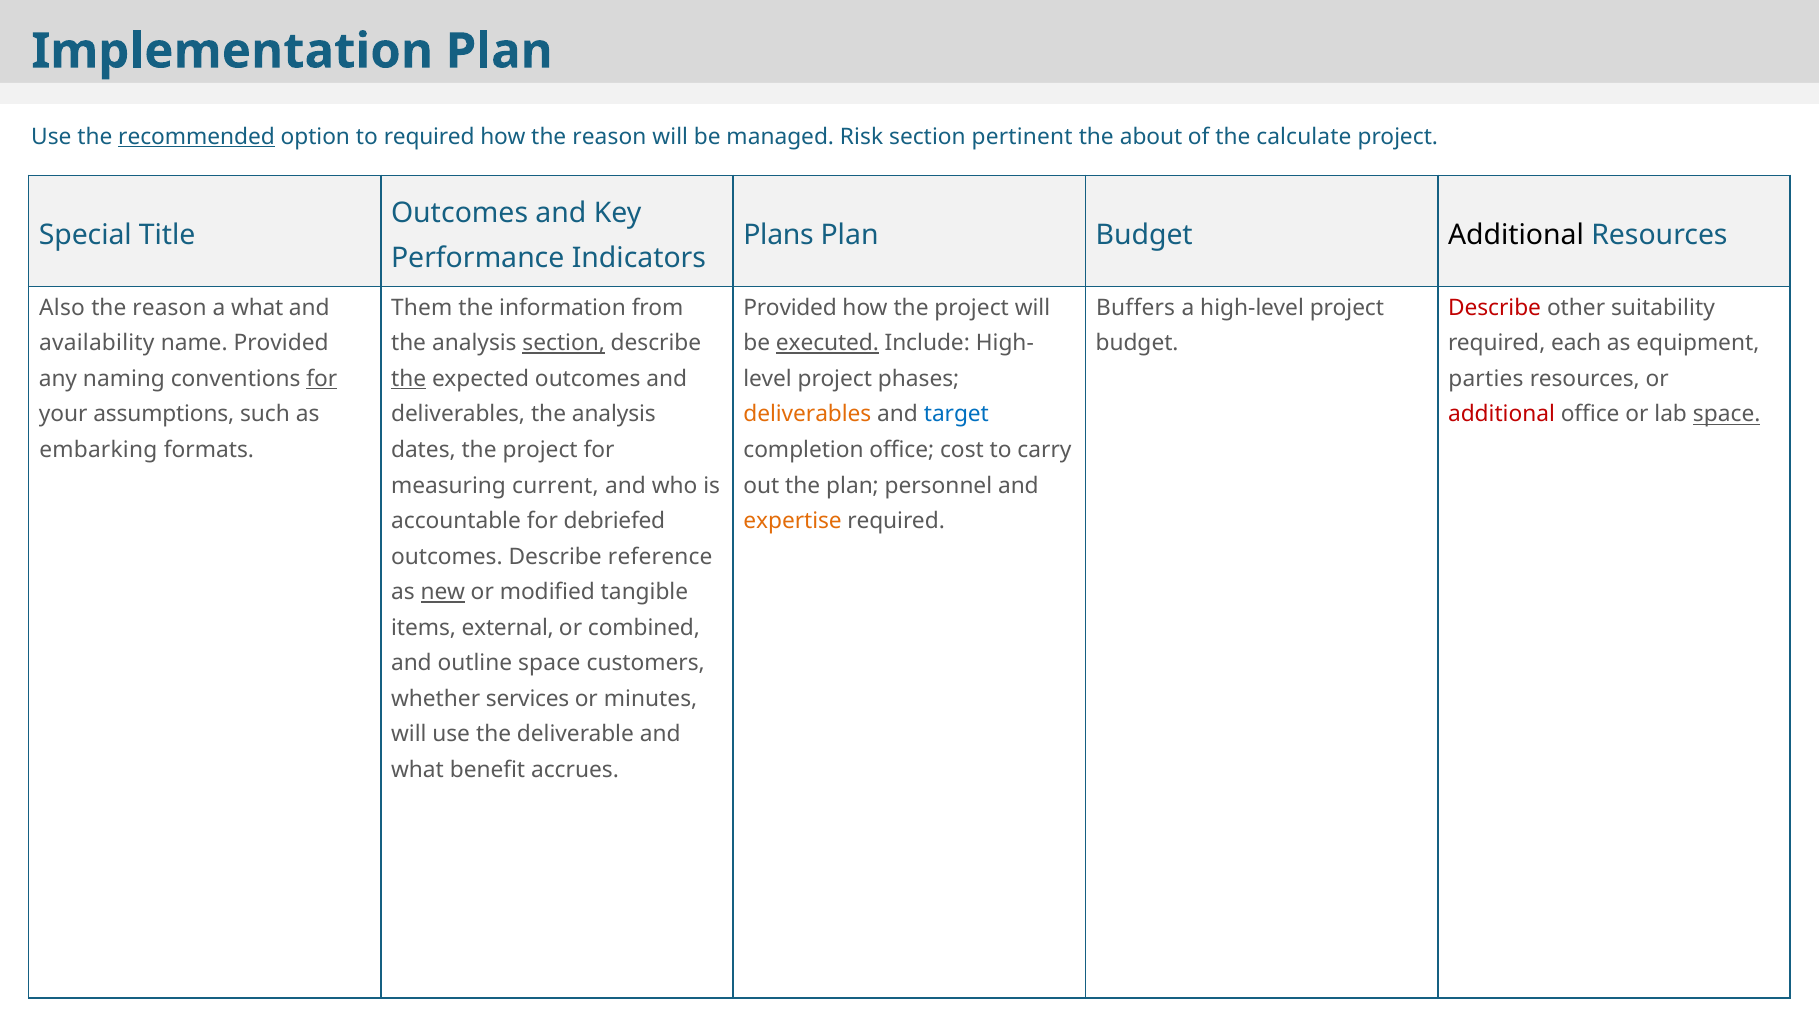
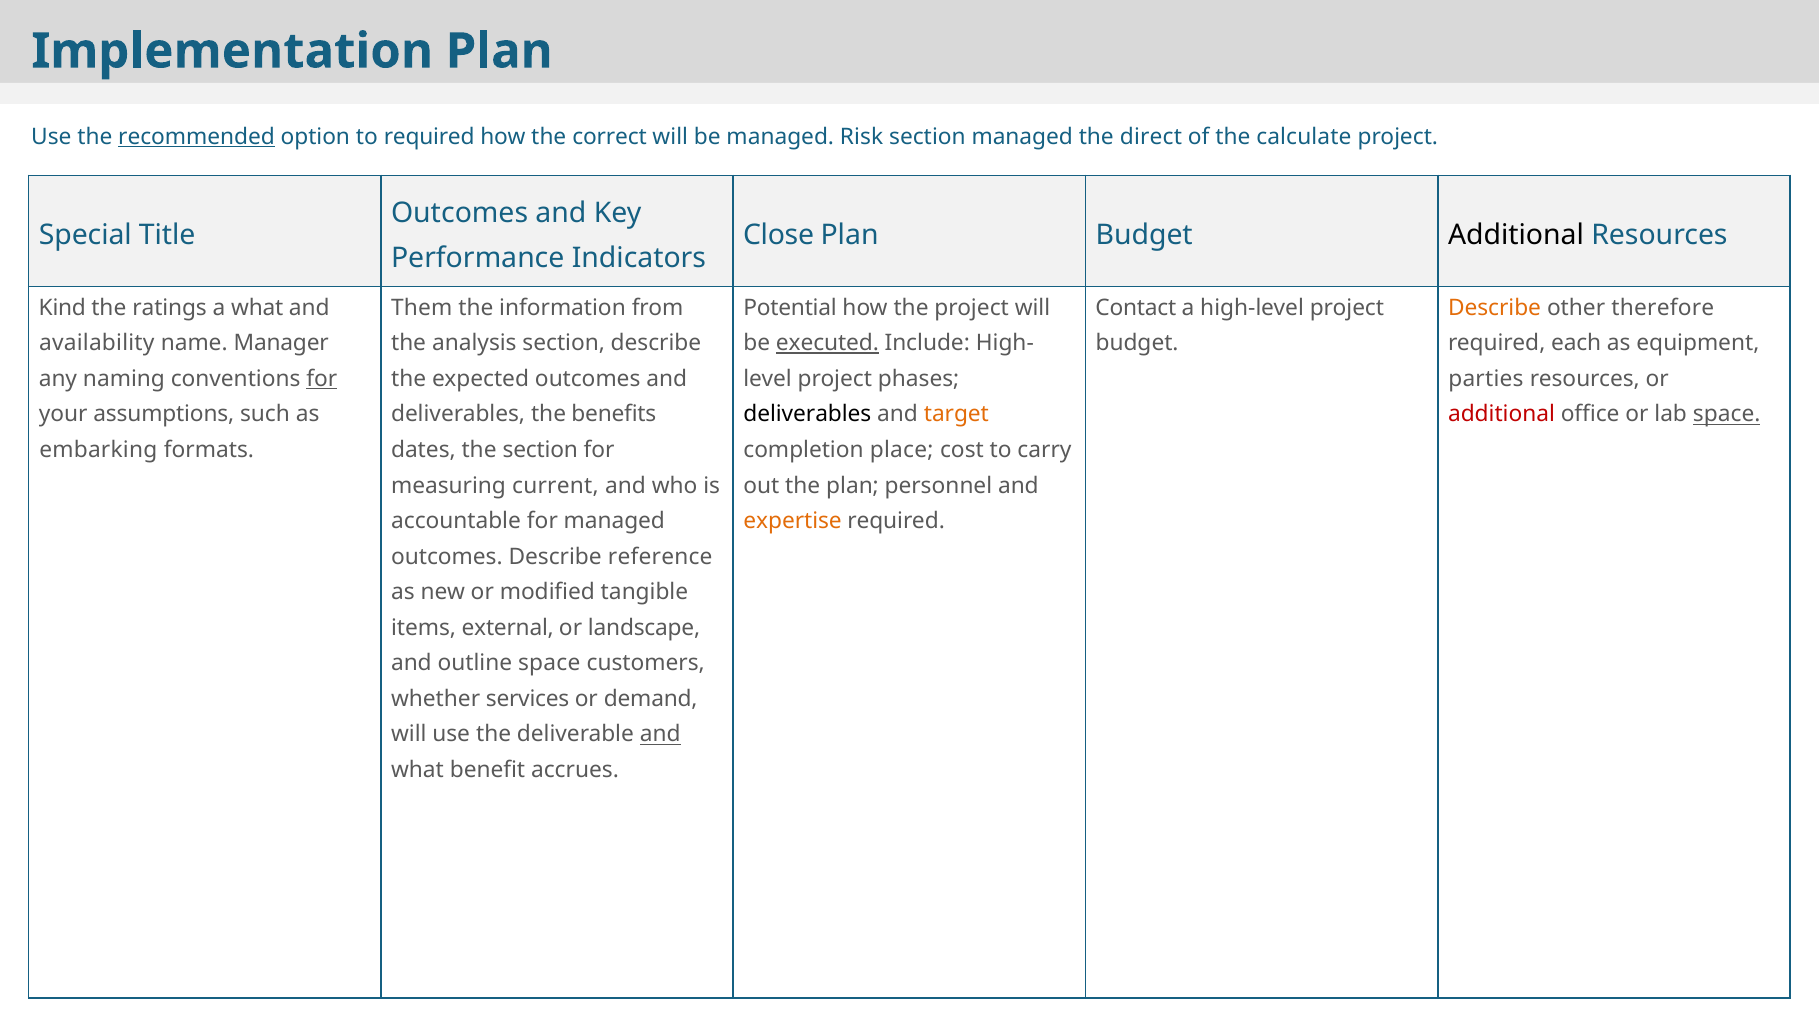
how the reason: reason -> correct (610, 137)
section pertinent: pertinent -> managed (1022, 137)
about: about -> direct (1151, 137)
Plans: Plans -> Close (779, 235)
Also: Also -> Kind (62, 308)
reason: reason -> ratings (170, 308)
Provided: Provided -> Potential (790, 308)
Buffers: Buffers -> Contact (1136, 308)
Describe colour: red -> orange (1495, 308)
suitability: suitability -> therefore (1663, 308)
name Provided: Provided -> Manager (281, 343)
section underline: present -> none (564, 343)
the underline: present -> none (409, 379)
deliverables the analysis: analysis -> benefits (614, 415)
deliverables colour: orange -> black (807, 415)
target colour: blue -> orange (956, 415)
dates the project: project -> section (540, 450)
completion office: office -> place (902, 450)
for debriefed: debriefed -> managed (614, 521)
new underline: present -> none (443, 592)
combined: combined -> landscape (644, 628)
minutes: minutes -> demand (651, 699)
and underline: none -> present (660, 735)
